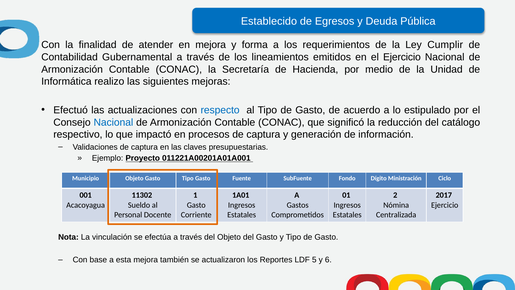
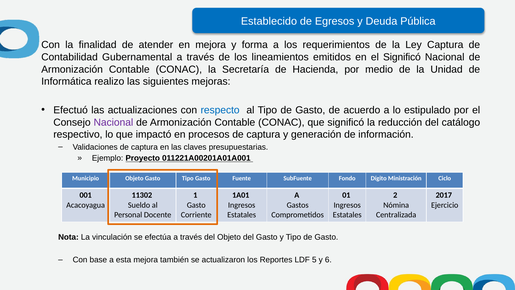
Ley Cumplir: Cumplir -> Captura (445, 45)
el Ejercicio: Ejercicio -> Significó (402, 57)
Nacional colour: blue -> purple (113, 122)
